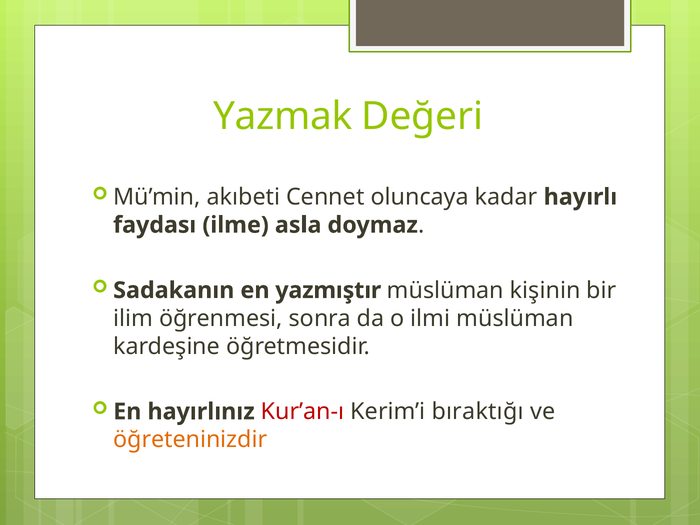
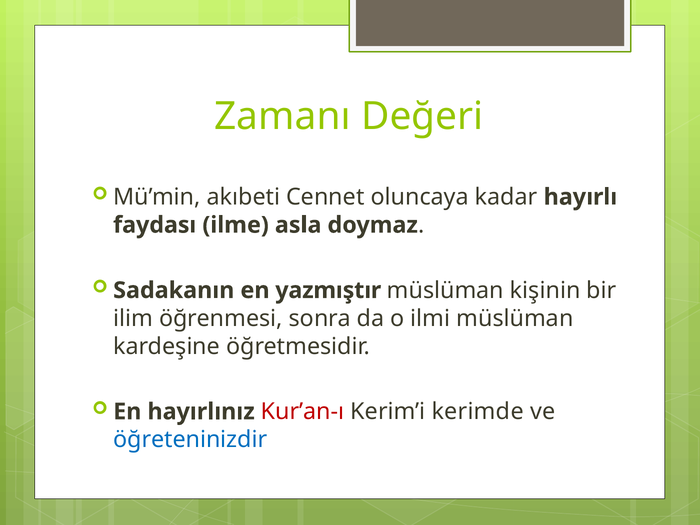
Yazmak: Yazmak -> Zamanı (283, 116)
bıraktığı: bıraktığı -> kerimde (478, 412)
öğreteninizdir colour: orange -> blue (190, 440)
